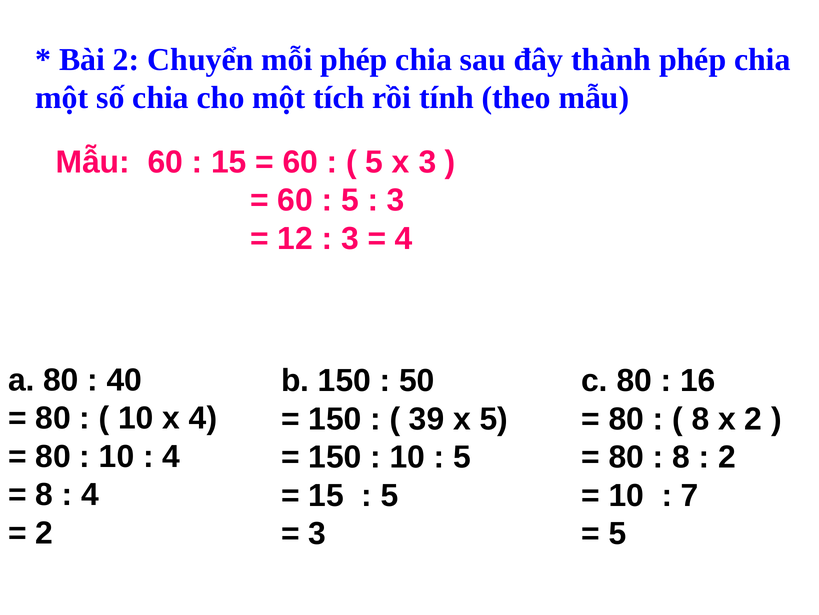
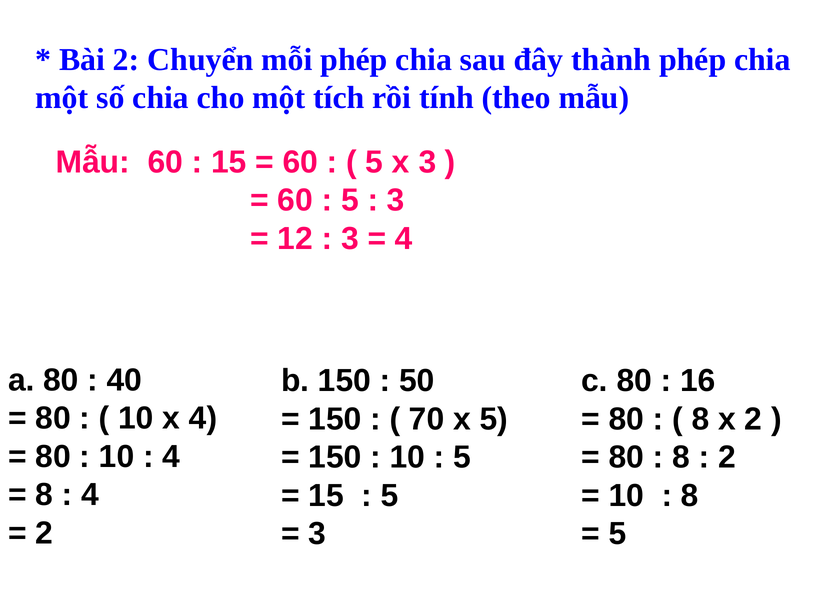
39: 39 -> 70 (427, 418)
7: 7 -> 8 (690, 495)
